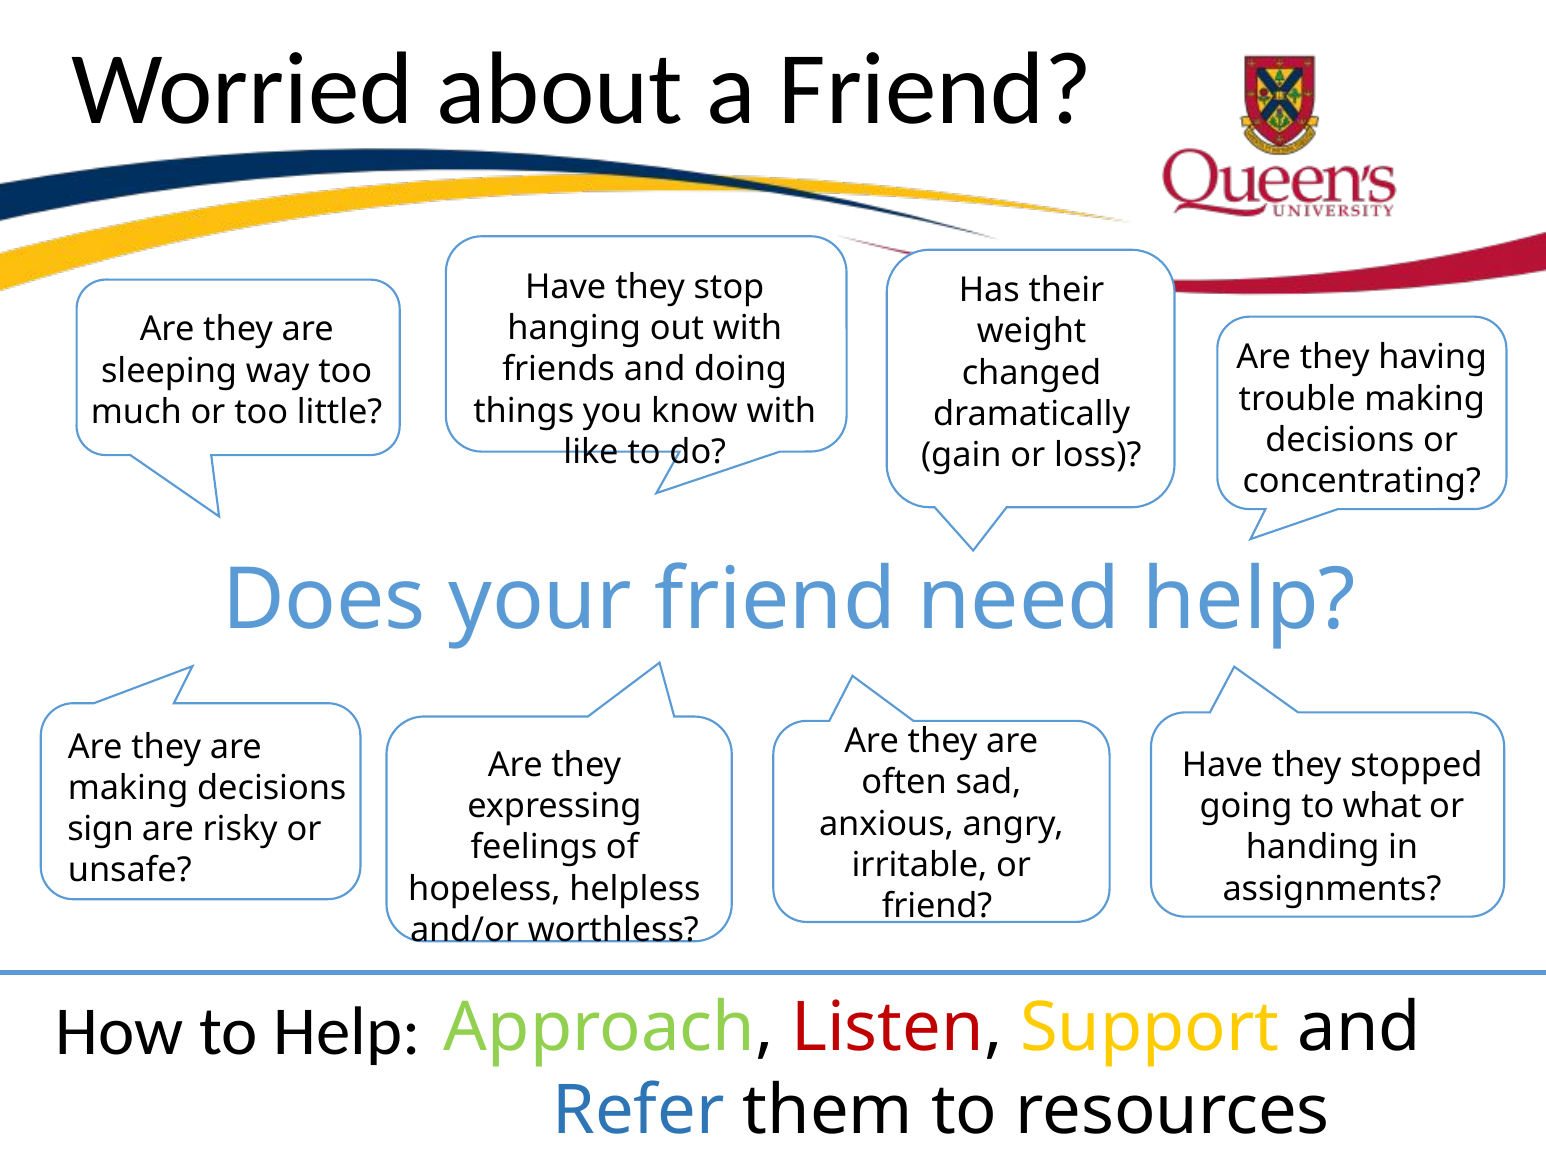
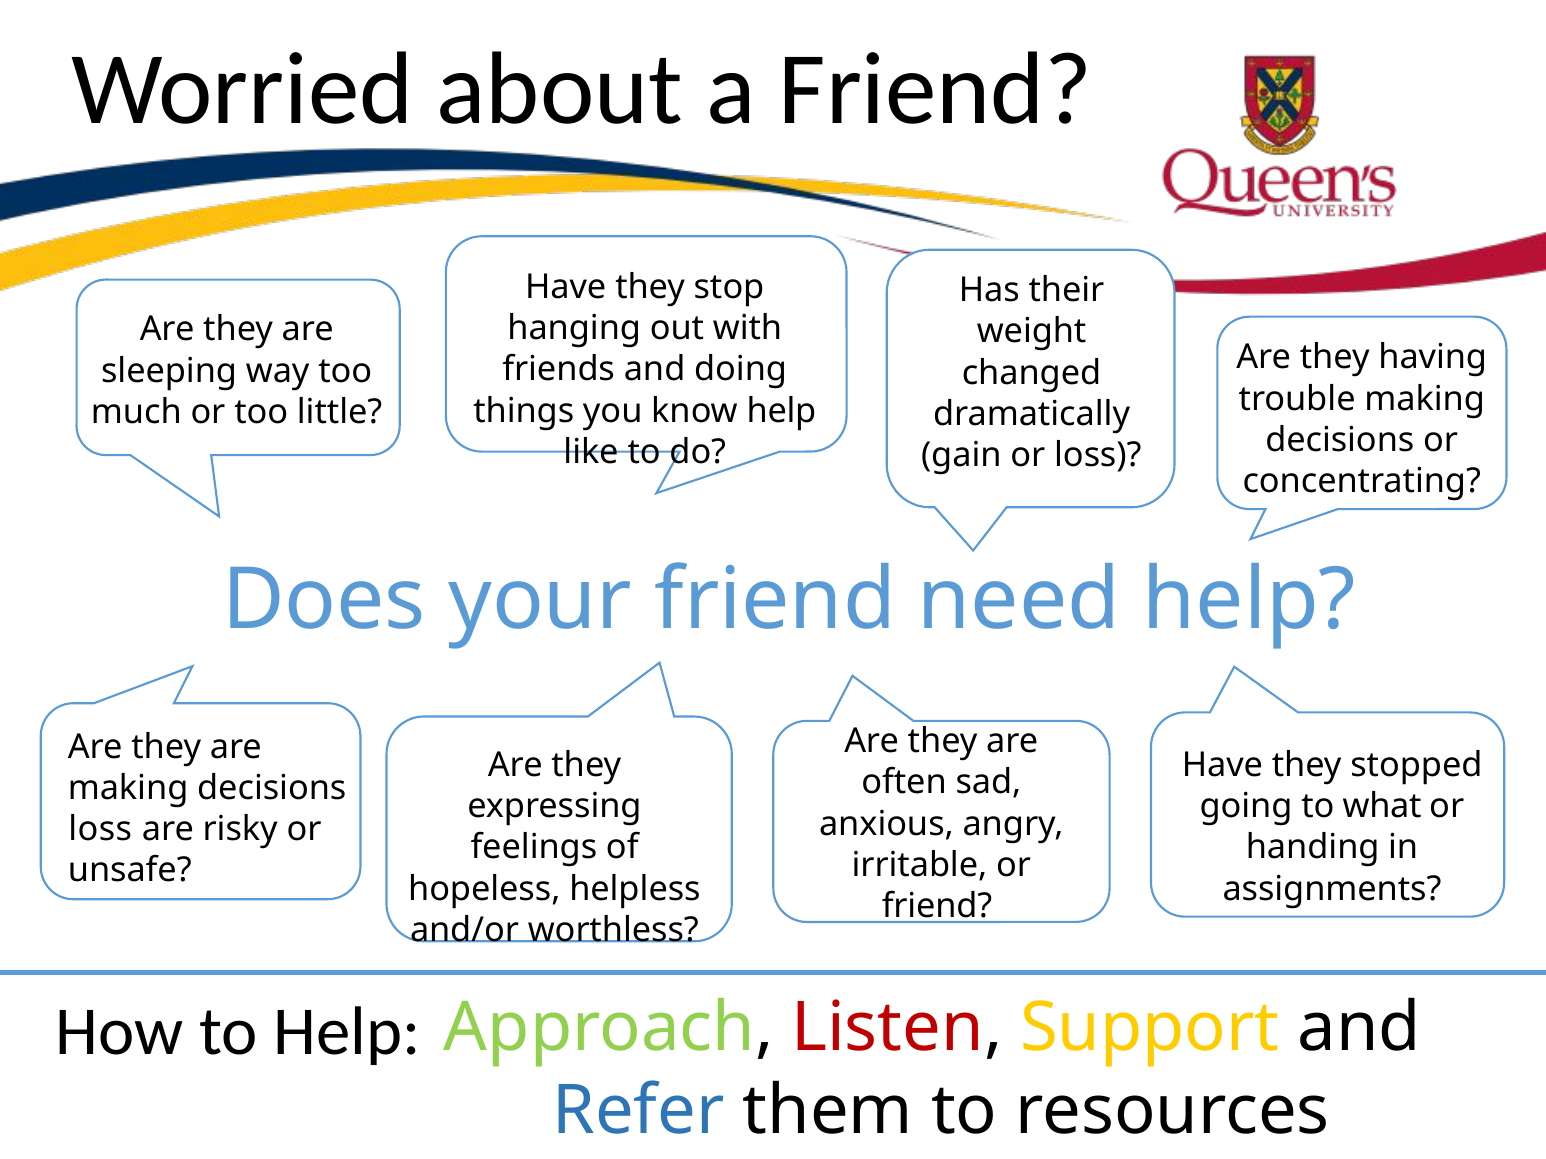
know with: with -> help (781, 411)
sign: sign -> loss (100, 830)
